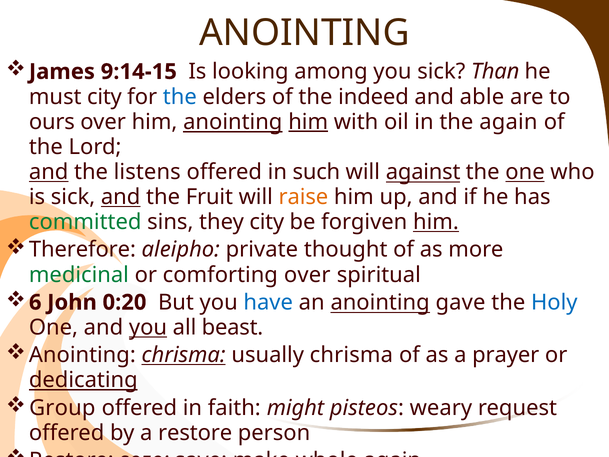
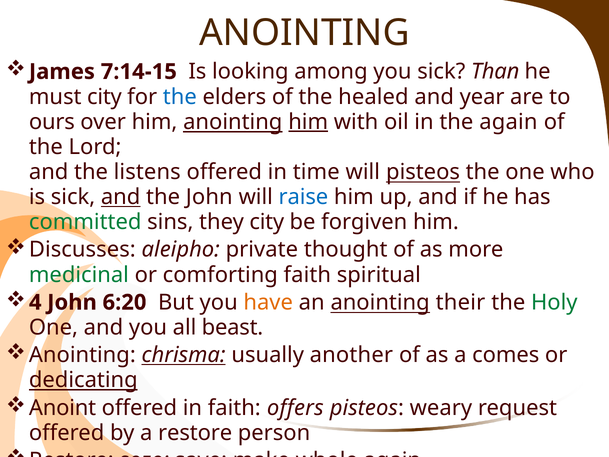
9:14-15: 9:14-15 -> 7:14-15 (139, 72)
indeed: indeed -> healed (373, 97)
able: able -> year (482, 97)
and underline: present -> none (49, 172)
such: such -> time (316, 172)
will against: against -> pisteos (423, 172)
one underline: present -> none (525, 172)
the Fruit: Fruit -> John (209, 197)
raise colour: orange -> blue (303, 197)
him underline: present -> none (436, 222)
Therefore: Therefore -> Discusses (82, 250)
comforting over: over -> faith (307, 275)
6: 6 -> 4 (35, 302)
0:20: 0:20 -> 6:20 (124, 302)
have colour: blue -> orange (268, 302)
gave: gave -> their (460, 302)
Holy colour: blue -> green (554, 302)
you underline: present -> none (148, 327)
usually chrisma: chrisma -> another (351, 355)
prayer: prayer -> comes (506, 355)
Group: Group -> Anoint (63, 408)
might: might -> offers (295, 408)
